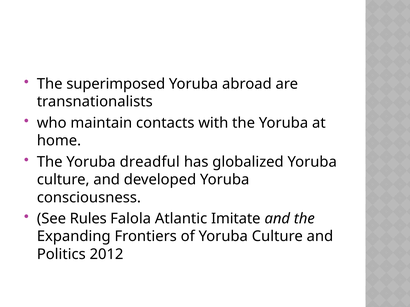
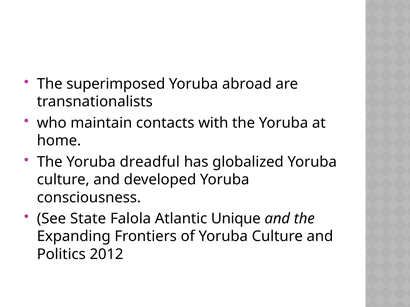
Rules: Rules -> State (88, 219)
Imitate: Imitate -> Unique (236, 219)
